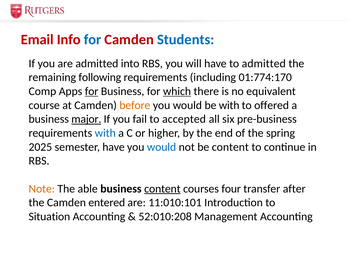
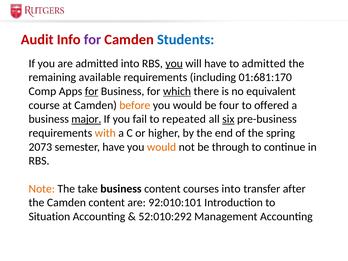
Email: Email -> Audit (37, 40)
for colour: blue -> purple (93, 40)
you underline: none -> present (174, 63)
following: following -> available (100, 77)
01:774:170: 01:774:170 -> 01:681:170 (265, 77)
be with: with -> four (229, 105)
accepted: accepted -> repeated (184, 119)
six underline: none -> present (228, 119)
with colour: blue -> orange (105, 133)
2025: 2025 -> 2073 (40, 147)
would colour: blue -> orange (162, 147)
be content: content -> through (230, 147)
able: able -> take (88, 189)
content underline: present -> none (162, 189)
courses four: four -> into (231, 189)
Camden entered: entered -> content (107, 203)
11:010:101: 11:010:101 -> 92:010:101 (175, 203)
52:010:208: 52:010:208 -> 52:010:292 (165, 217)
